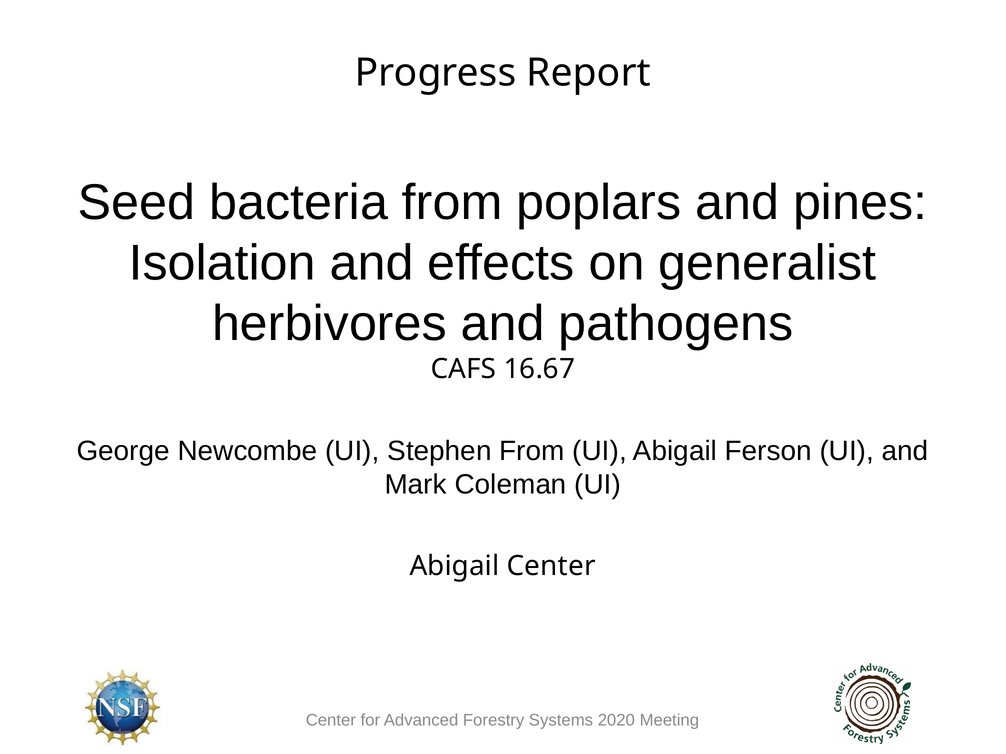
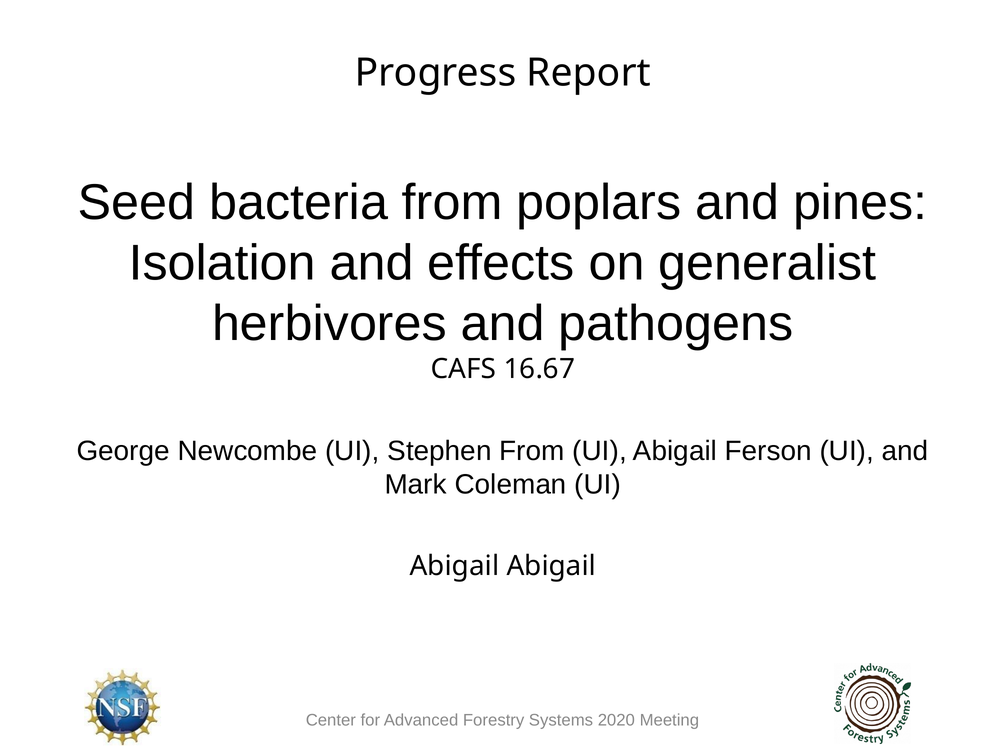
Abigail Center: Center -> Abigail (551, 566)
